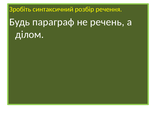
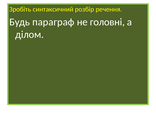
речень: речень -> головні (107, 22)
